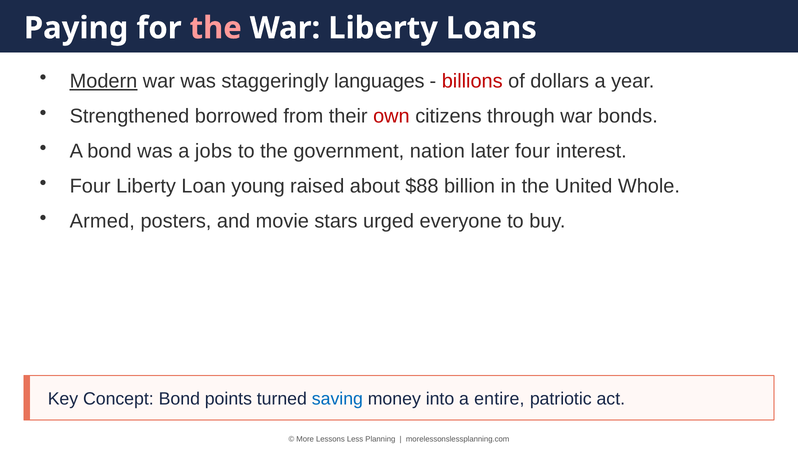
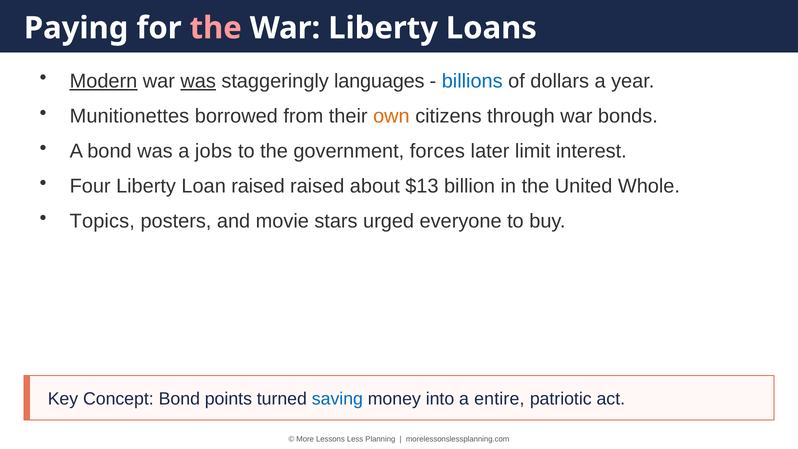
was underline: none -> present (198, 81)
billions colour: red -> blue (472, 81)
Strengthened: Strengthened -> Munitionettes (129, 116)
own colour: red -> orange (391, 116)
nation: nation -> forces (437, 151)
later four: four -> limit (533, 151)
Loan young: young -> raised (258, 186)
$88: $88 -> $13 (422, 186)
Armed: Armed -> Topics (102, 221)
